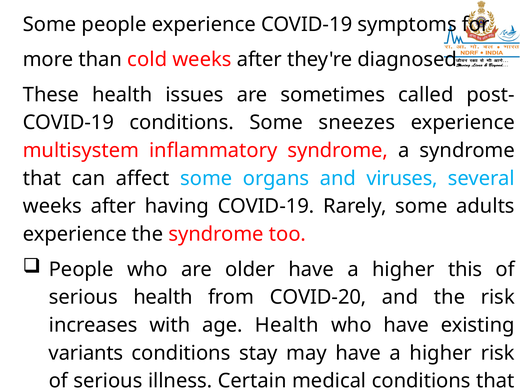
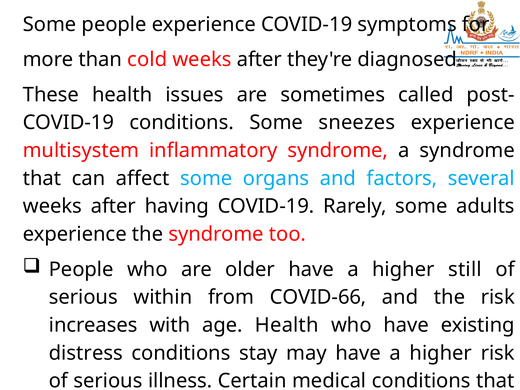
viruses: viruses -> factors (402, 178)
this: this -> still (465, 269)
serious health: health -> within (163, 297)
COVID-20: COVID-20 -> COVID-66 (318, 297)
variants: variants -> distress (86, 353)
